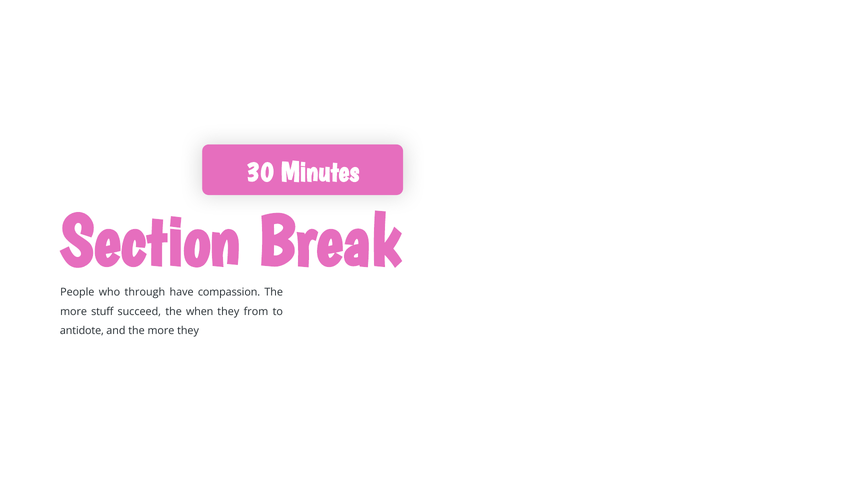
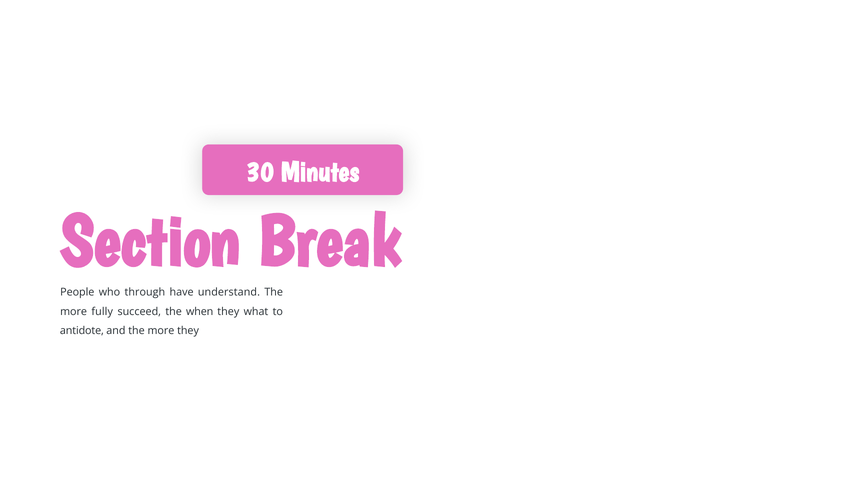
compassion: compassion -> understand (229, 292)
stuff: stuff -> fully (102, 311)
from: from -> what (256, 311)
